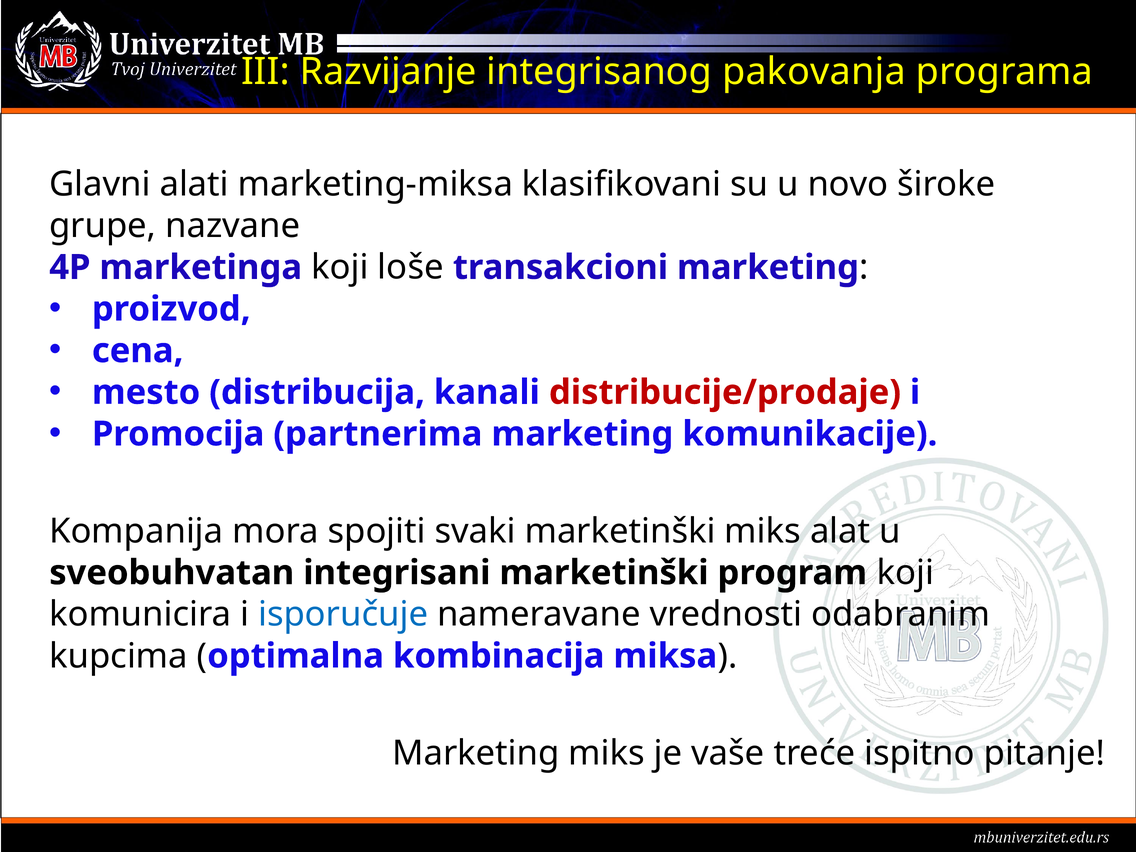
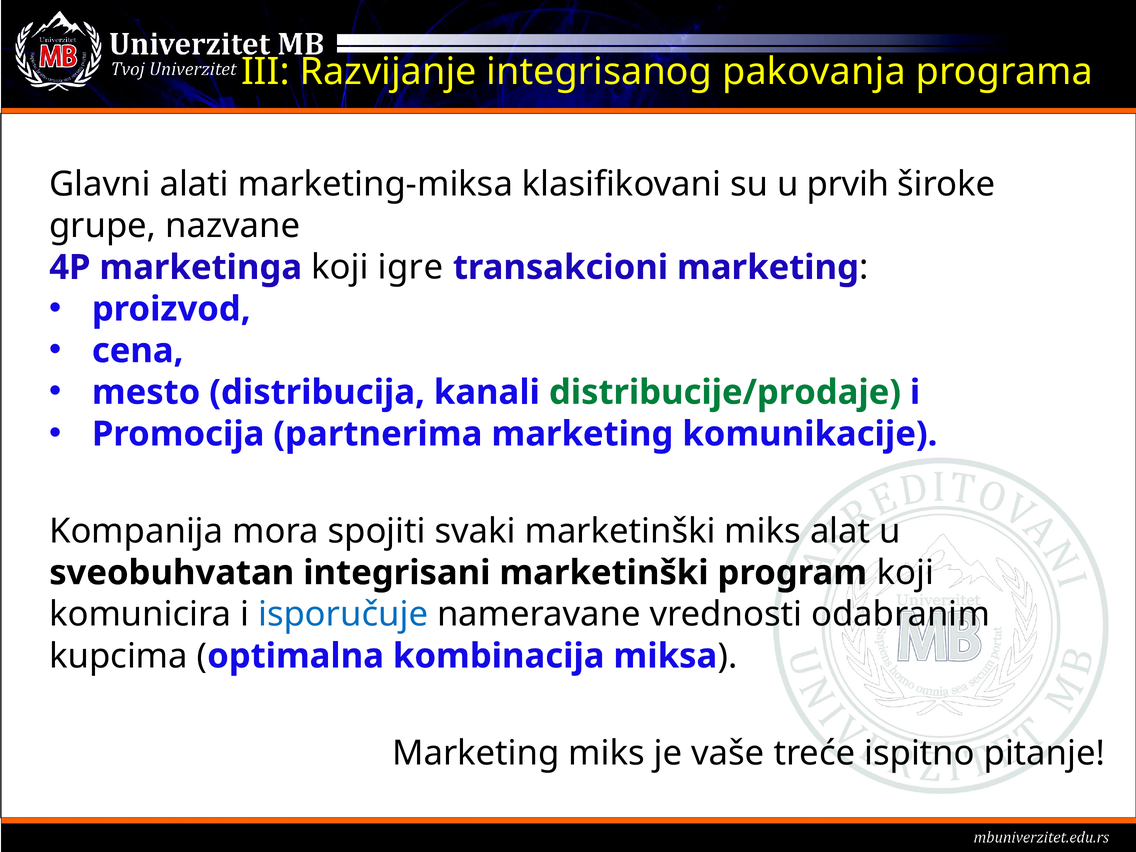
novo: novo -> prvih (848, 184)
loše: loše -> igre (411, 267)
distribucije/prodaje colour: red -> green (725, 392)
